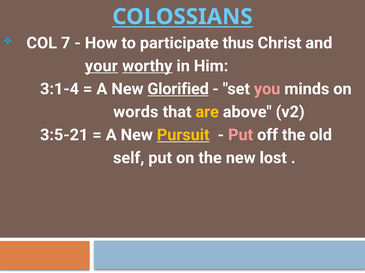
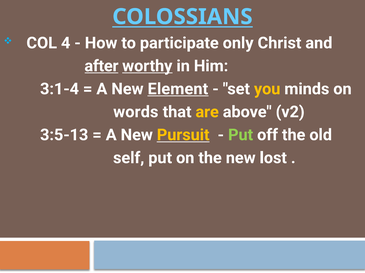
7: 7 -> 4 (66, 43)
thus: thus -> only (238, 43)
your: your -> after (101, 66)
Glorified: Glorified -> Element (178, 89)
you colour: pink -> yellow (267, 89)
3:5-21: 3:5-21 -> 3:5-13 (64, 135)
Put colour: pink -> light green (241, 135)
